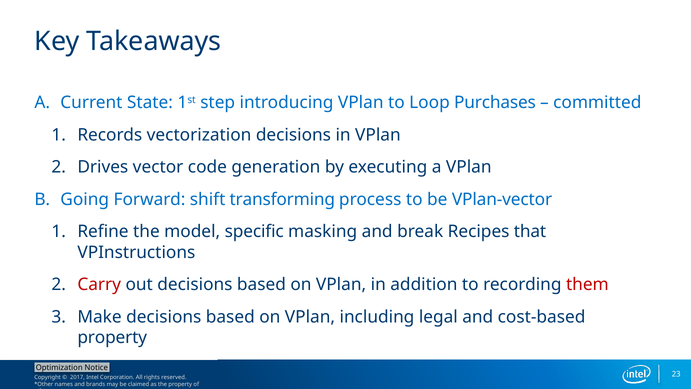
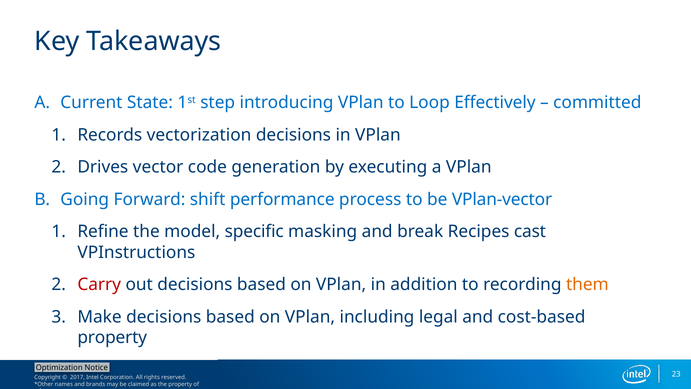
Purchases: Purchases -> Effectively (495, 103)
transforming: transforming -> performance (282, 199)
that: that -> cast (530, 231)
them colour: red -> orange (587, 284)
